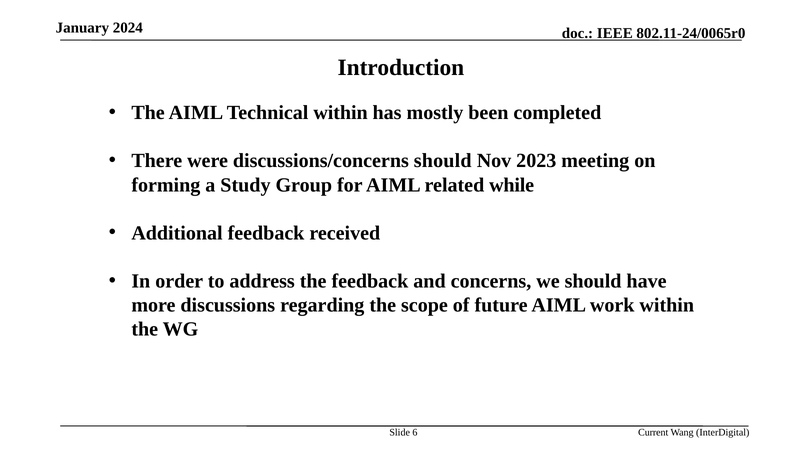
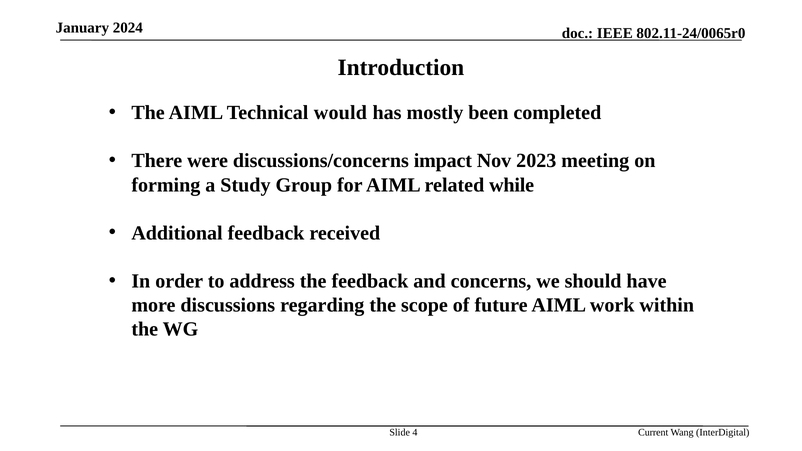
Technical within: within -> would (340, 113)
discussions/concerns should: should -> impact (443, 161)
6: 6 -> 4 (415, 433)
